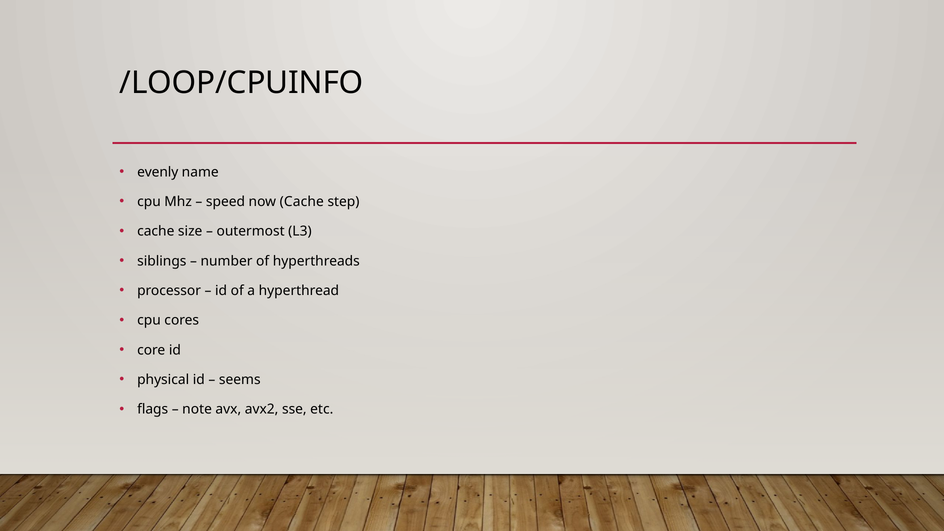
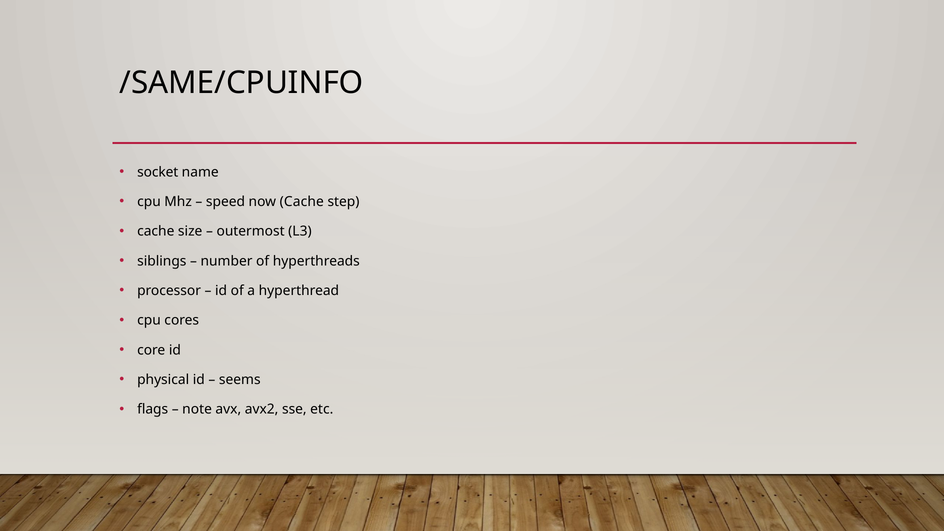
/LOOP/CPUINFO: /LOOP/CPUINFO -> /SAME/CPUINFO (241, 83)
evenly: evenly -> socket (158, 172)
